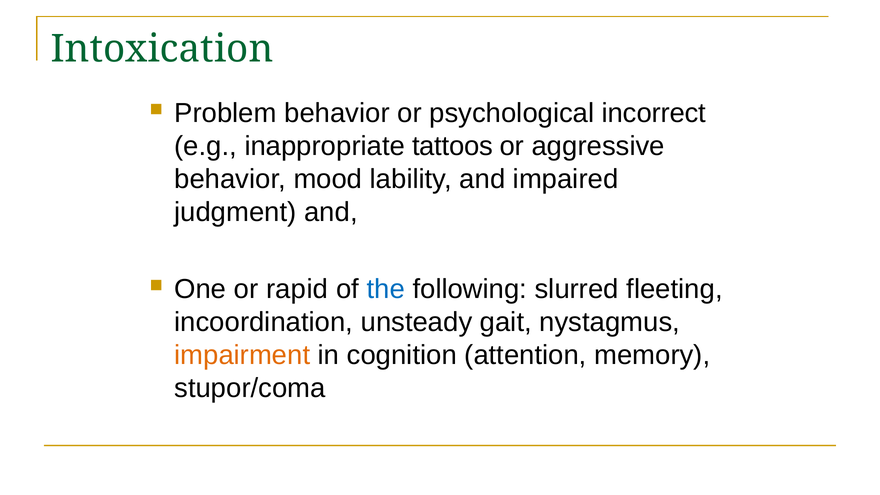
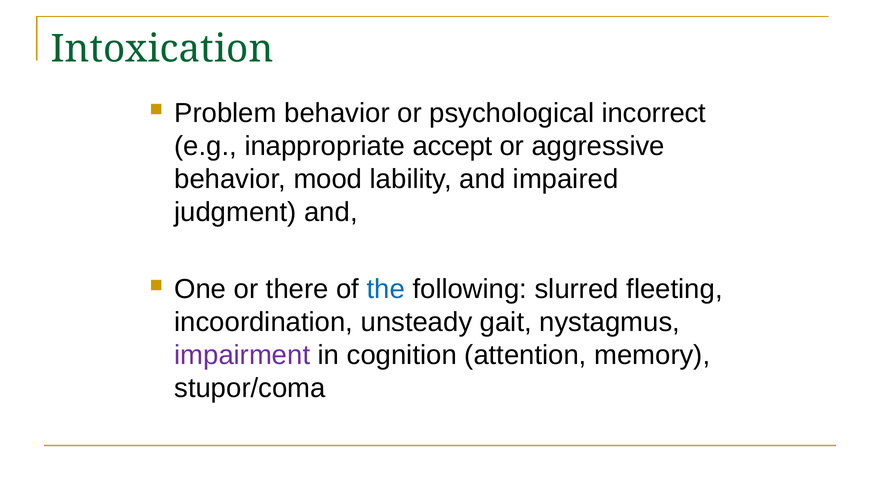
tattoos: tattoos -> accept (452, 146)
rapid: rapid -> there (297, 289)
impairment colour: orange -> purple (242, 355)
